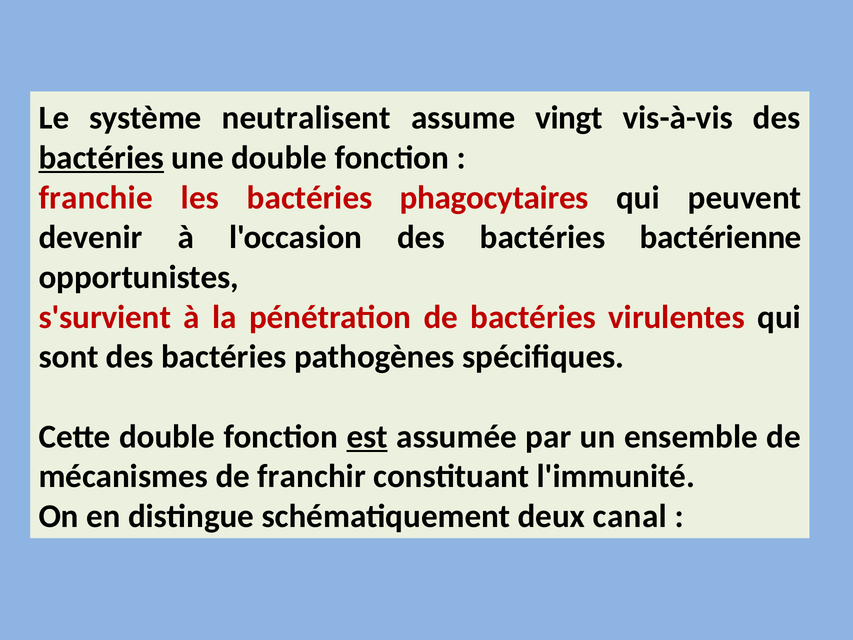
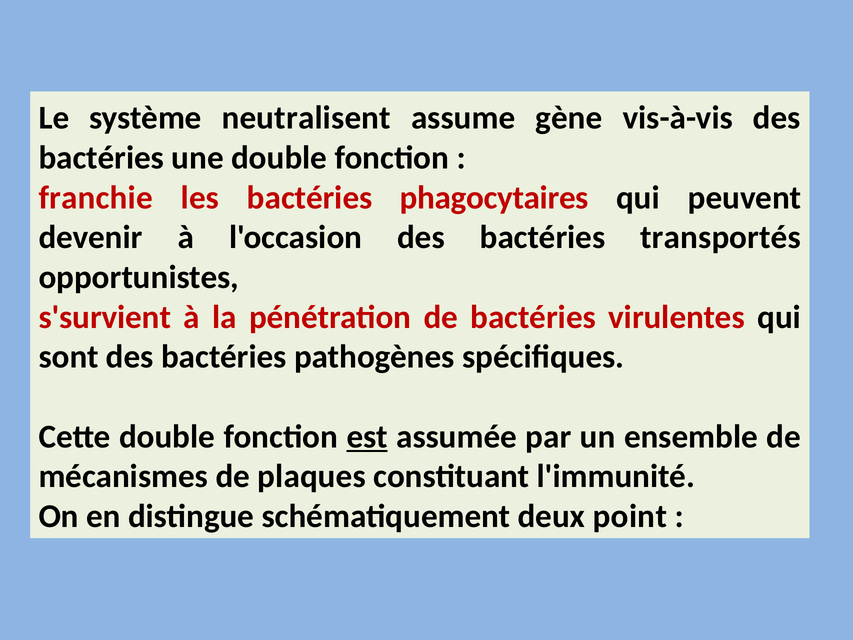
vingt: vingt -> gène (569, 118)
bactéries underline: present -> none (101, 158)
bactérienne: bactérienne -> transportés (721, 237)
franchir: franchir -> plaques (312, 476)
canal: canal -> point (630, 516)
